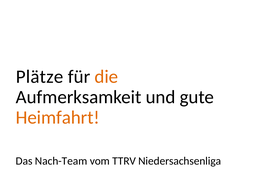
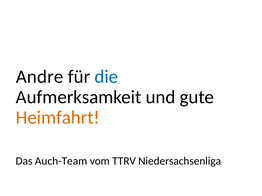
Plätze: Plätze -> Andre (40, 77)
die colour: orange -> blue (106, 77)
Nach-Team: Nach-Team -> Auch-Team (61, 161)
